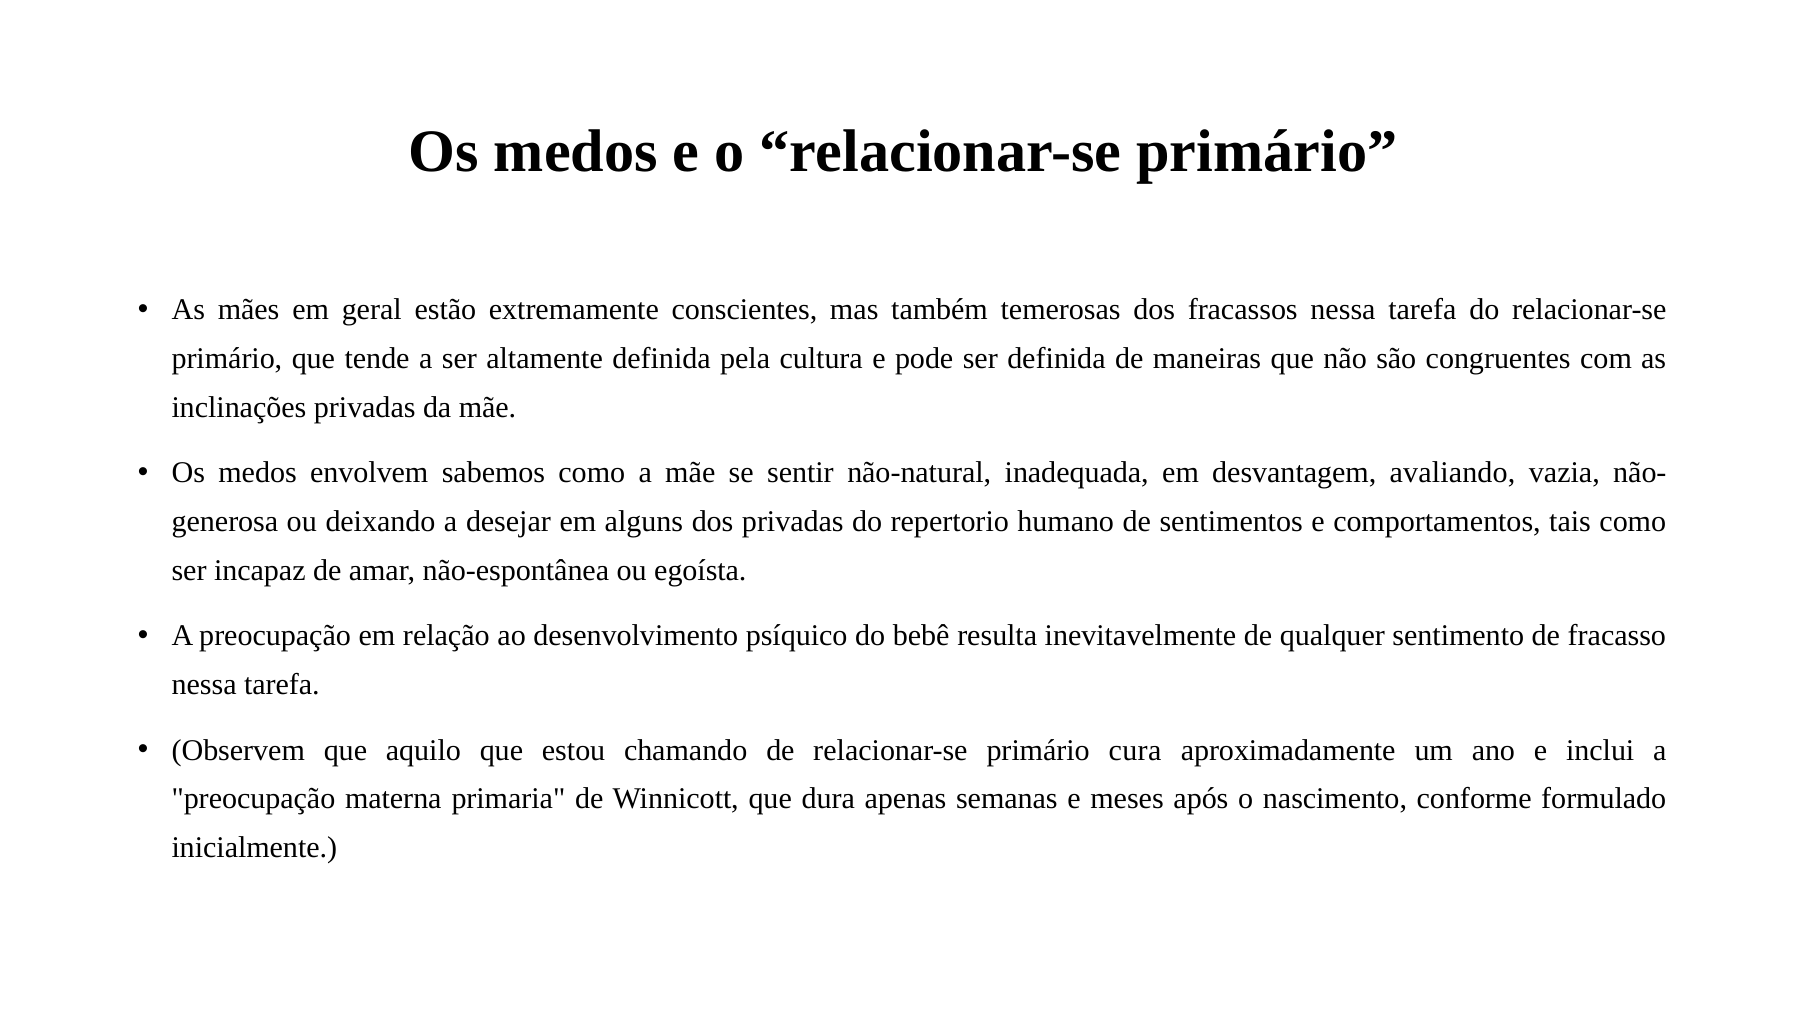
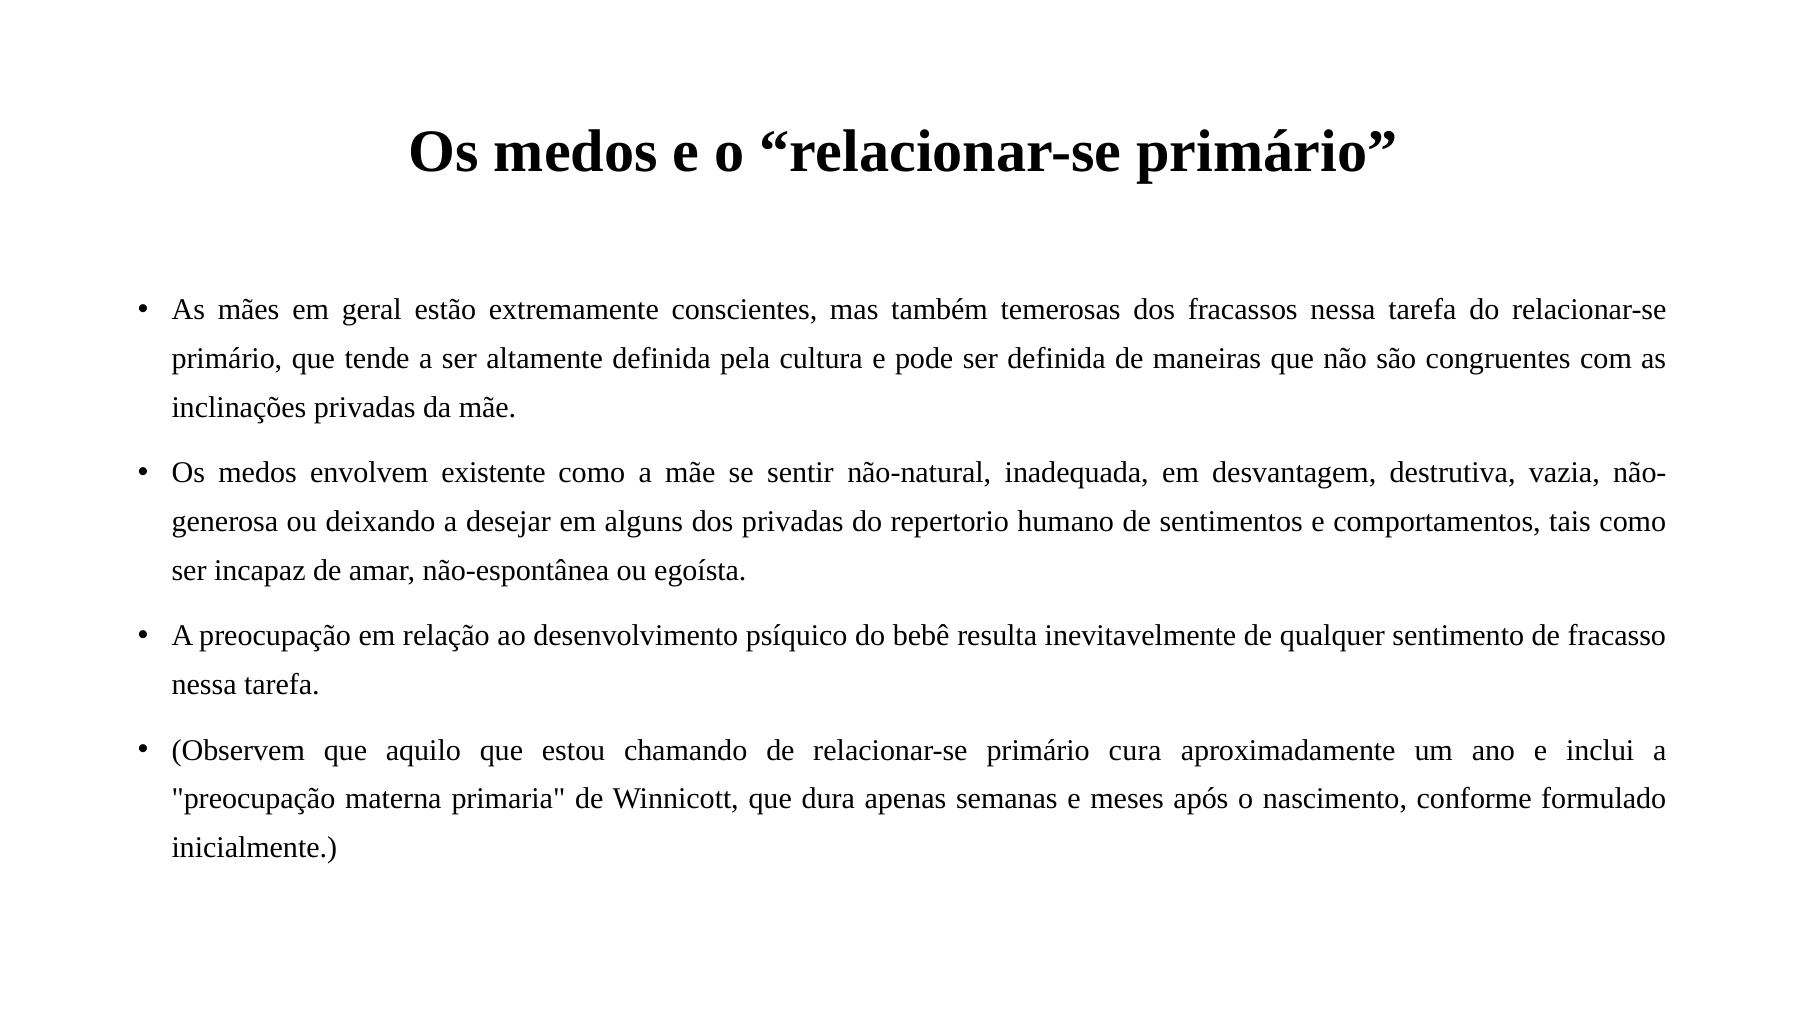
sabemos: sabemos -> existente (494, 473)
avaliando: avaliando -> destrutiva (1453, 473)
